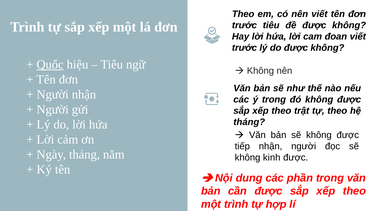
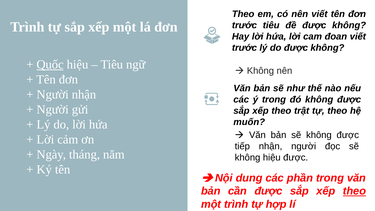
tháng: tháng -> muốn (249, 122)
không kinh: kinh -> hiệu (272, 158)
theo underline: none -> present (354, 191)
